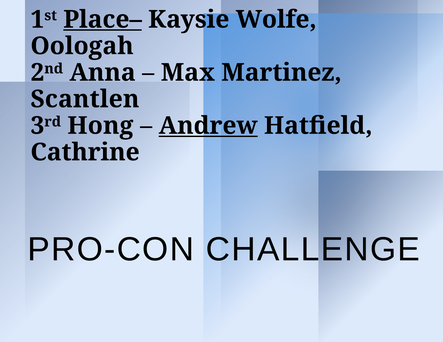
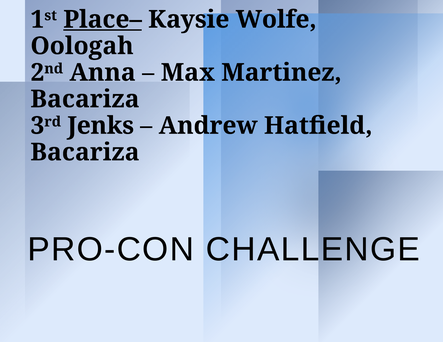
Scantlen: Scantlen -> Bacariza (85, 99)
Hong: Hong -> Jenks (101, 126)
Andrew underline: present -> none (208, 126)
Cathrine: Cathrine -> Bacariza (85, 152)
